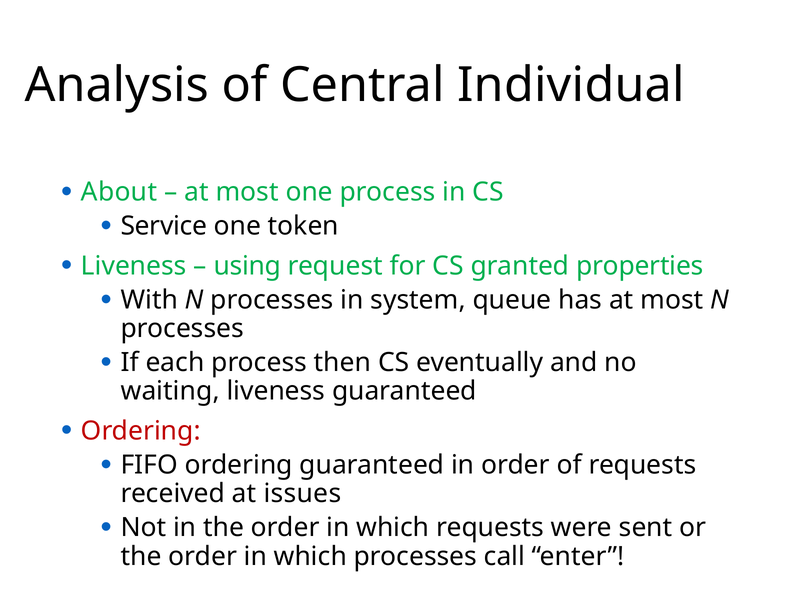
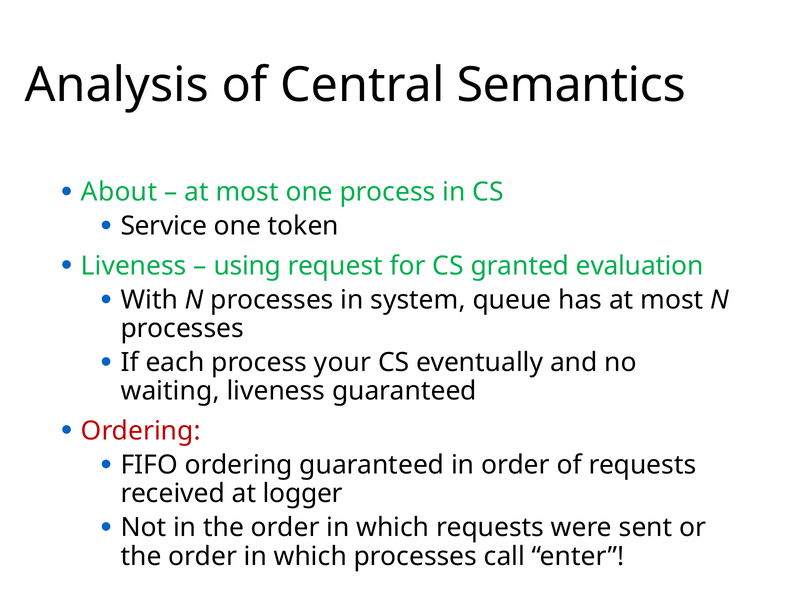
Individual: Individual -> Semantics (571, 85)
properties: properties -> evaluation (640, 266)
then: then -> your (342, 362)
issues: issues -> logger (303, 493)
